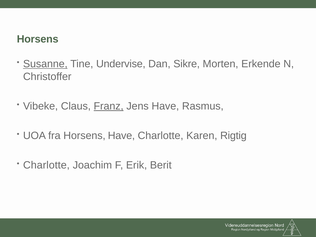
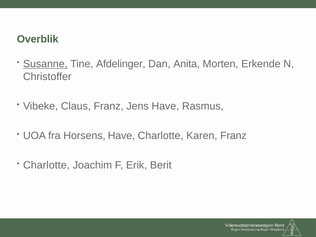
Horsens: Horsens -> Overblik (38, 39)
Undervise: Undervise -> Afdelinger (121, 64)
Sikre: Sikre -> Anita (187, 64)
Franz underline: present -> none (109, 106)
Karen Rigtig: Rigtig -> Franz (233, 136)
